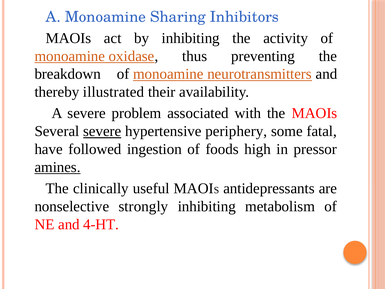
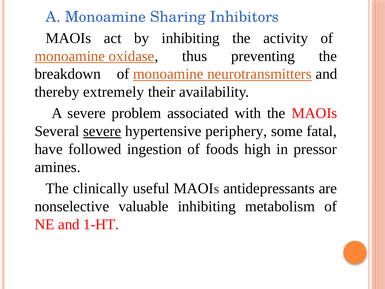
illustrated: illustrated -> extremely (114, 92)
amines underline: present -> none (58, 167)
strongly: strongly -> valuable (143, 206)
4-HT: 4-HT -> 1-HT (101, 224)
